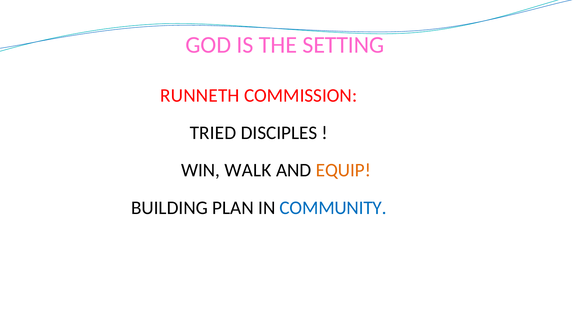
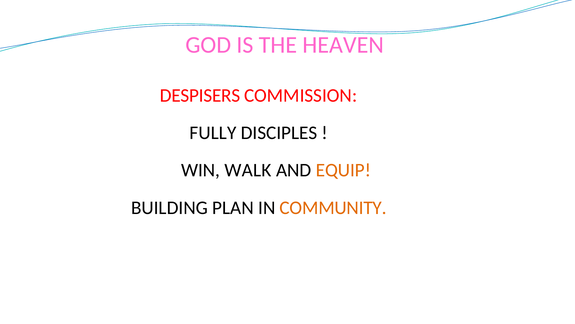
SETTING: SETTING -> HEAVEN (343, 45)
RUNNETH: RUNNETH -> DESPISERS (200, 95)
TRIED: TRIED -> FULLY (213, 133)
COMMUNITY colour: blue -> orange (333, 207)
